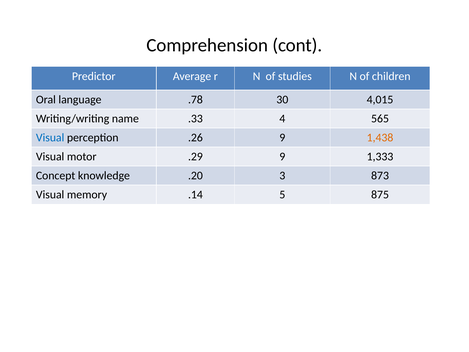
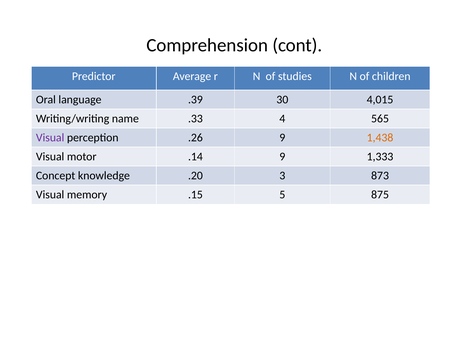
.78: .78 -> .39 (195, 100)
Visual colour: blue -> purple (50, 138)
.29: .29 -> .14 (195, 157)
.14: .14 -> .15 (195, 195)
